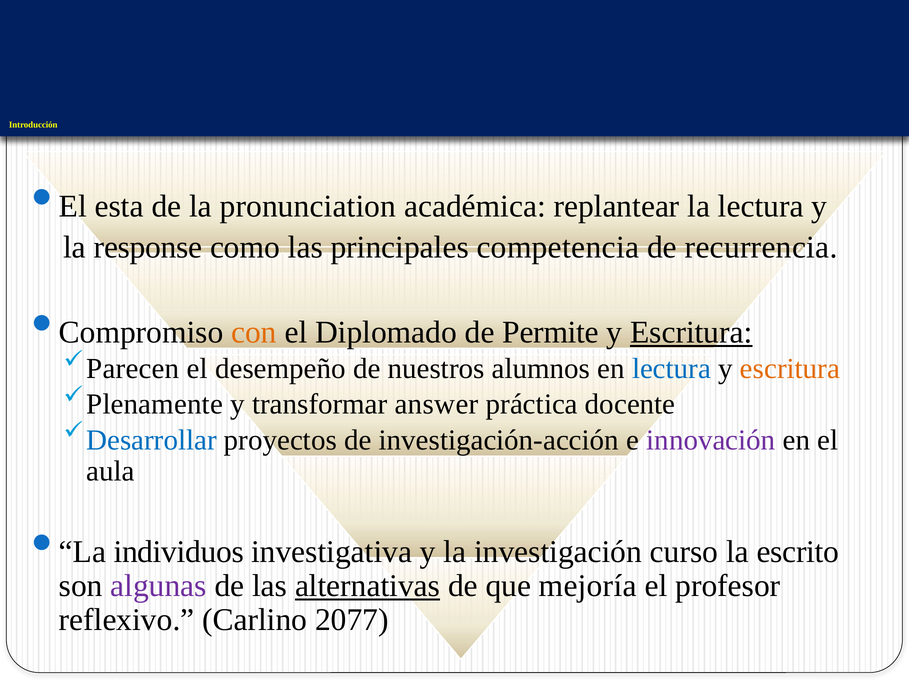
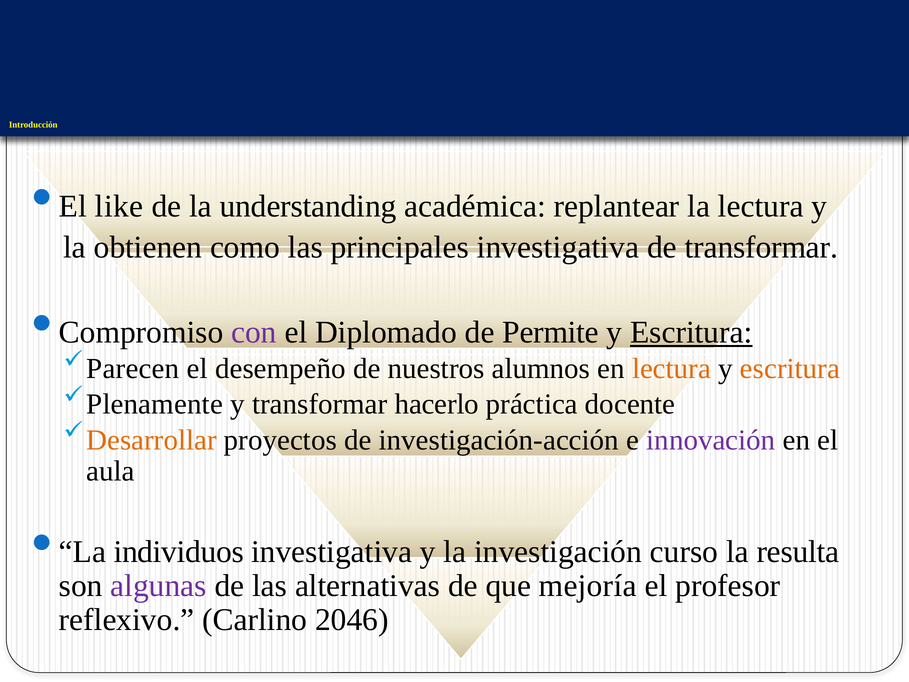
esta: esta -> like (119, 206)
pronunciation: pronunciation -> understanding (308, 206)
response: response -> obtienen (148, 247)
principales competencia: competencia -> investigativa (558, 247)
de recurrencia: recurrencia -> transformar (761, 247)
con colour: orange -> purple (254, 332)
lectura colour: blue -> orange (671, 369)
answer: answer -> hacerlo (437, 404)
Desarrollar colour: blue -> orange (151, 440)
escrito: escrito -> resulta (798, 551)
alternativas underline: present -> none (368, 586)
2077: 2077 -> 2046 (352, 620)
